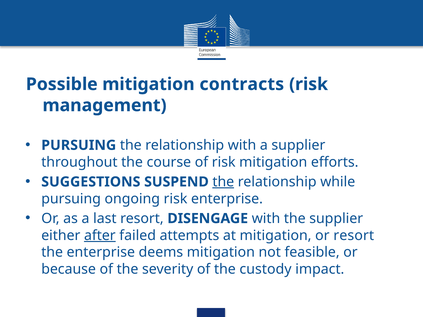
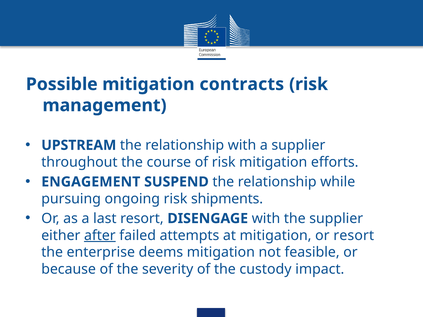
PURSUING: PURSUING -> UPSTREAM (79, 145)
SUGGESTIONS: SUGGESTIONS -> ENGAGEMENT (91, 182)
the underline: present -> none (223, 182)
risk enterprise: enterprise -> shipments (227, 199)
